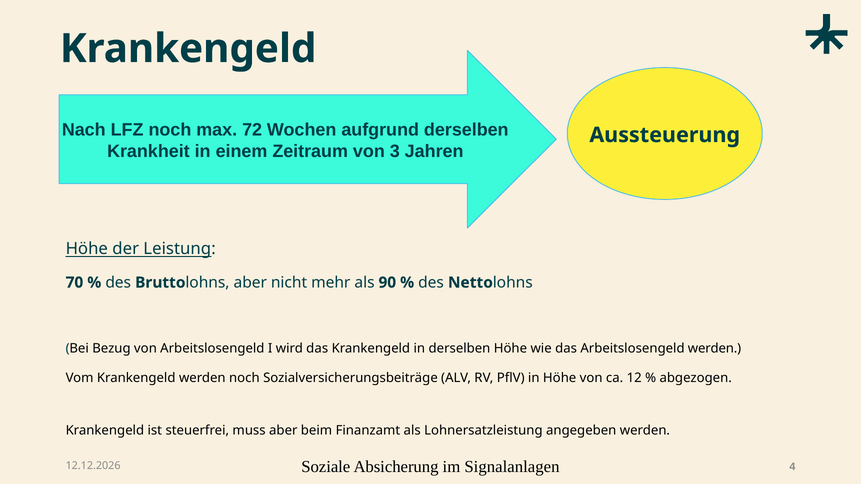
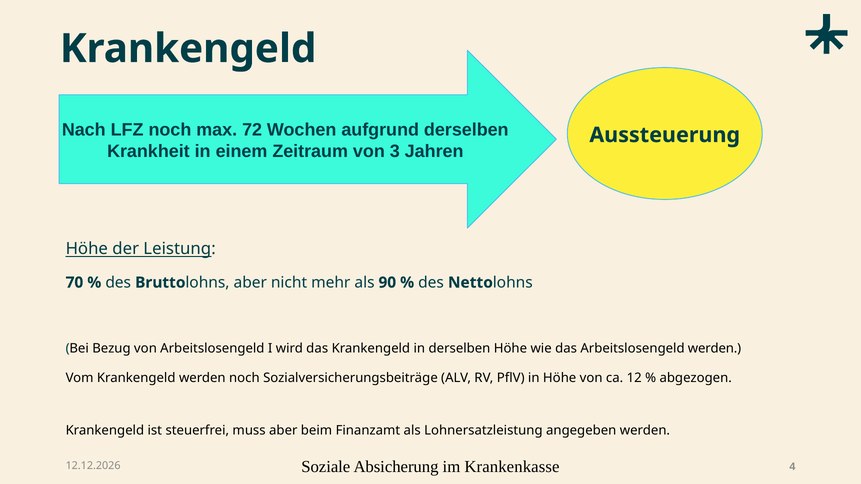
Signalanlagen: Signalanlagen -> Krankenkasse (512, 467)
